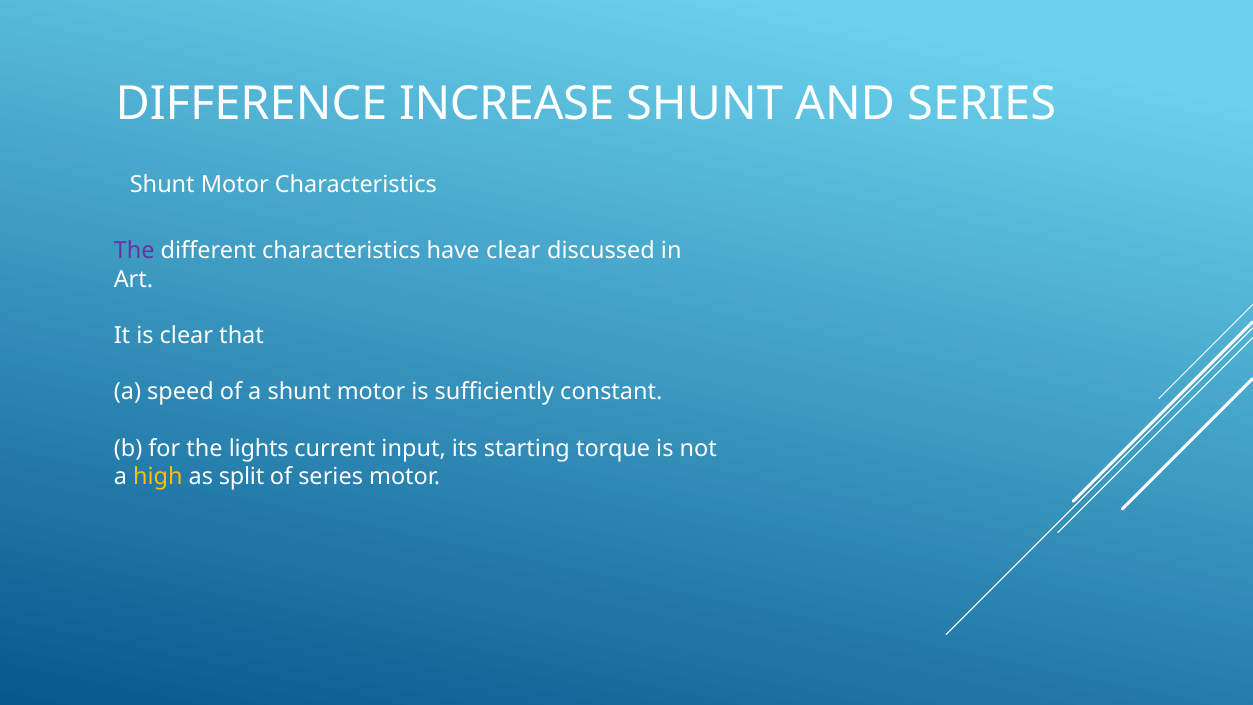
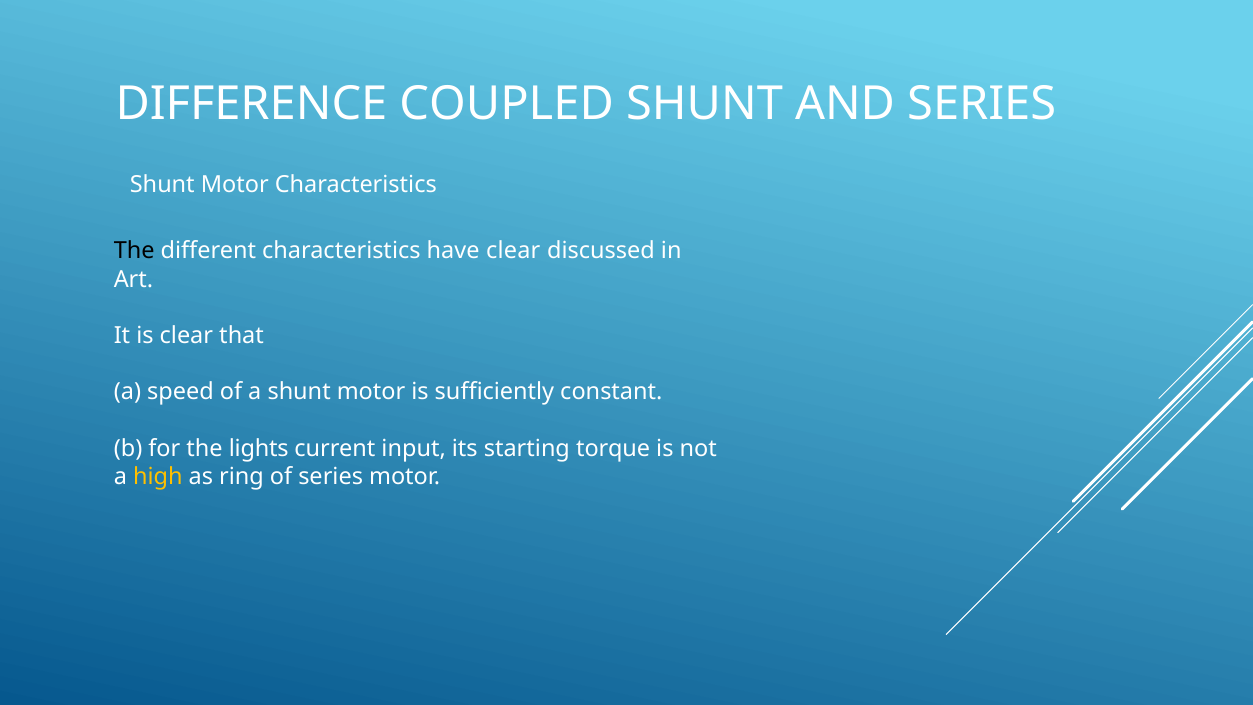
INCREASE: INCREASE -> COUPLED (507, 104)
The colour: purple -> black (134, 251)
split: split -> ring (242, 477)
